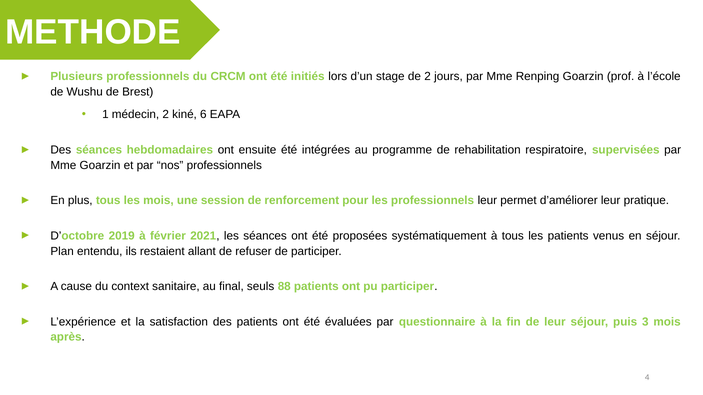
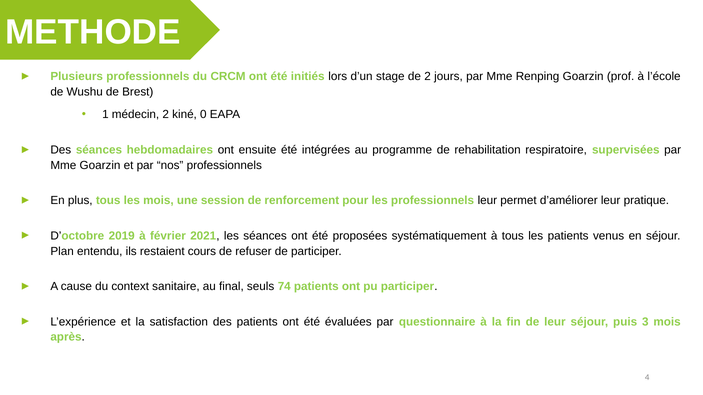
6: 6 -> 0 (203, 115)
allant: allant -> cours (202, 251)
88: 88 -> 74 (284, 287)
